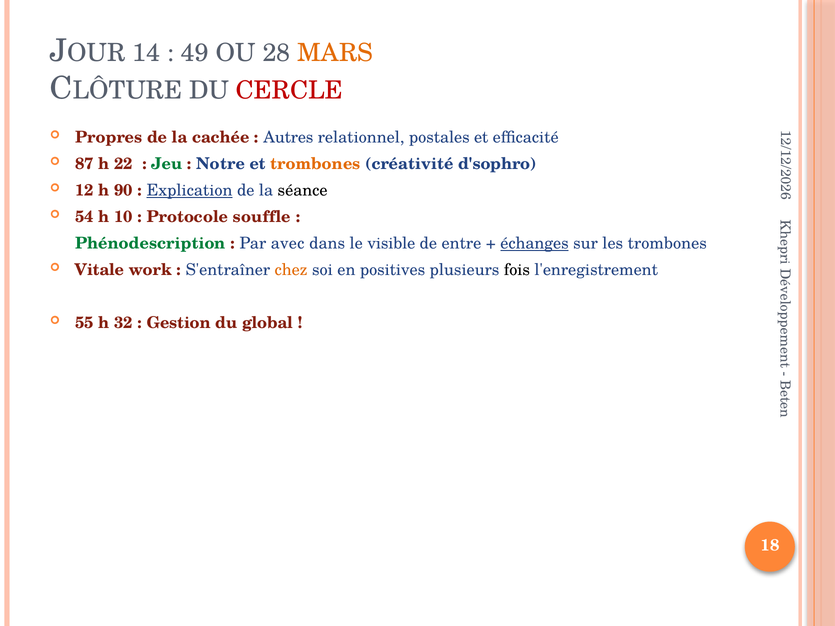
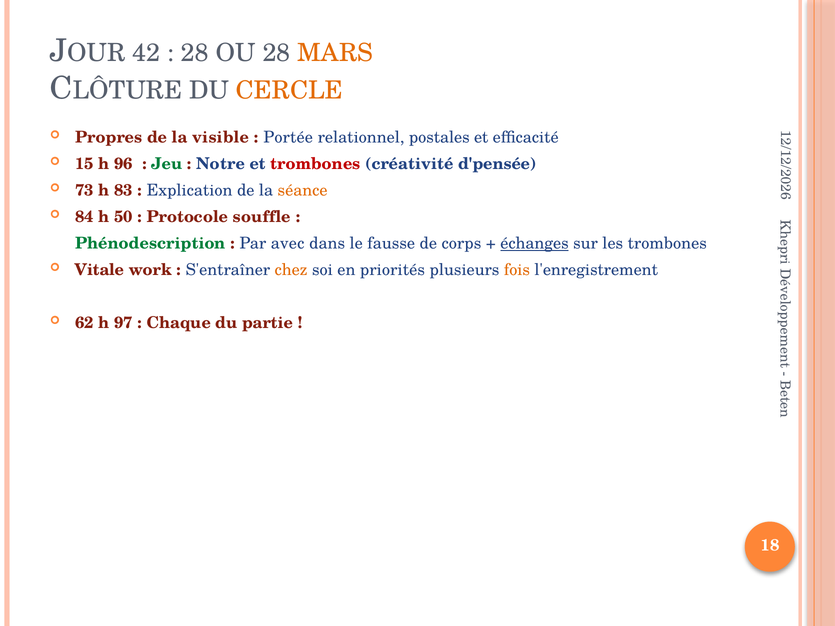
14: 14 -> 42 (146, 53)
49: 49 -> 28 (195, 53)
CERCLE colour: red -> orange (289, 91)
cachée: cachée -> visible (221, 137)
Autres: Autres -> Portée (288, 137)
87: 87 -> 15 (84, 164)
22: 22 -> 96 (123, 164)
trombones colour: orange -> red (315, 164)
d'sophro: d'sophro -> d'pensée (497, 164)
12: 12 -> 73 (84, 190)
90: 90 -> 83 (123, 190)
Explication underline: present -> none (190, 190)
séance colour: black -> orange (303, 190)
54: 54 -> 84 (84, 217)
10: 10 -> 50 (123, 217)
visible: visible -> fausse (391, 243)
entre: entre -> corps (461, 243)
positives: positives -> priorités (392, 270)
fois colour: black -> orange (517, 270)
55: 55 -> 62 (84, 323)
32: 32 -> 97 (123, 323)
Gestion: Gestion -> Chaque (179, 323)
global: global -> partie (268, 323)
